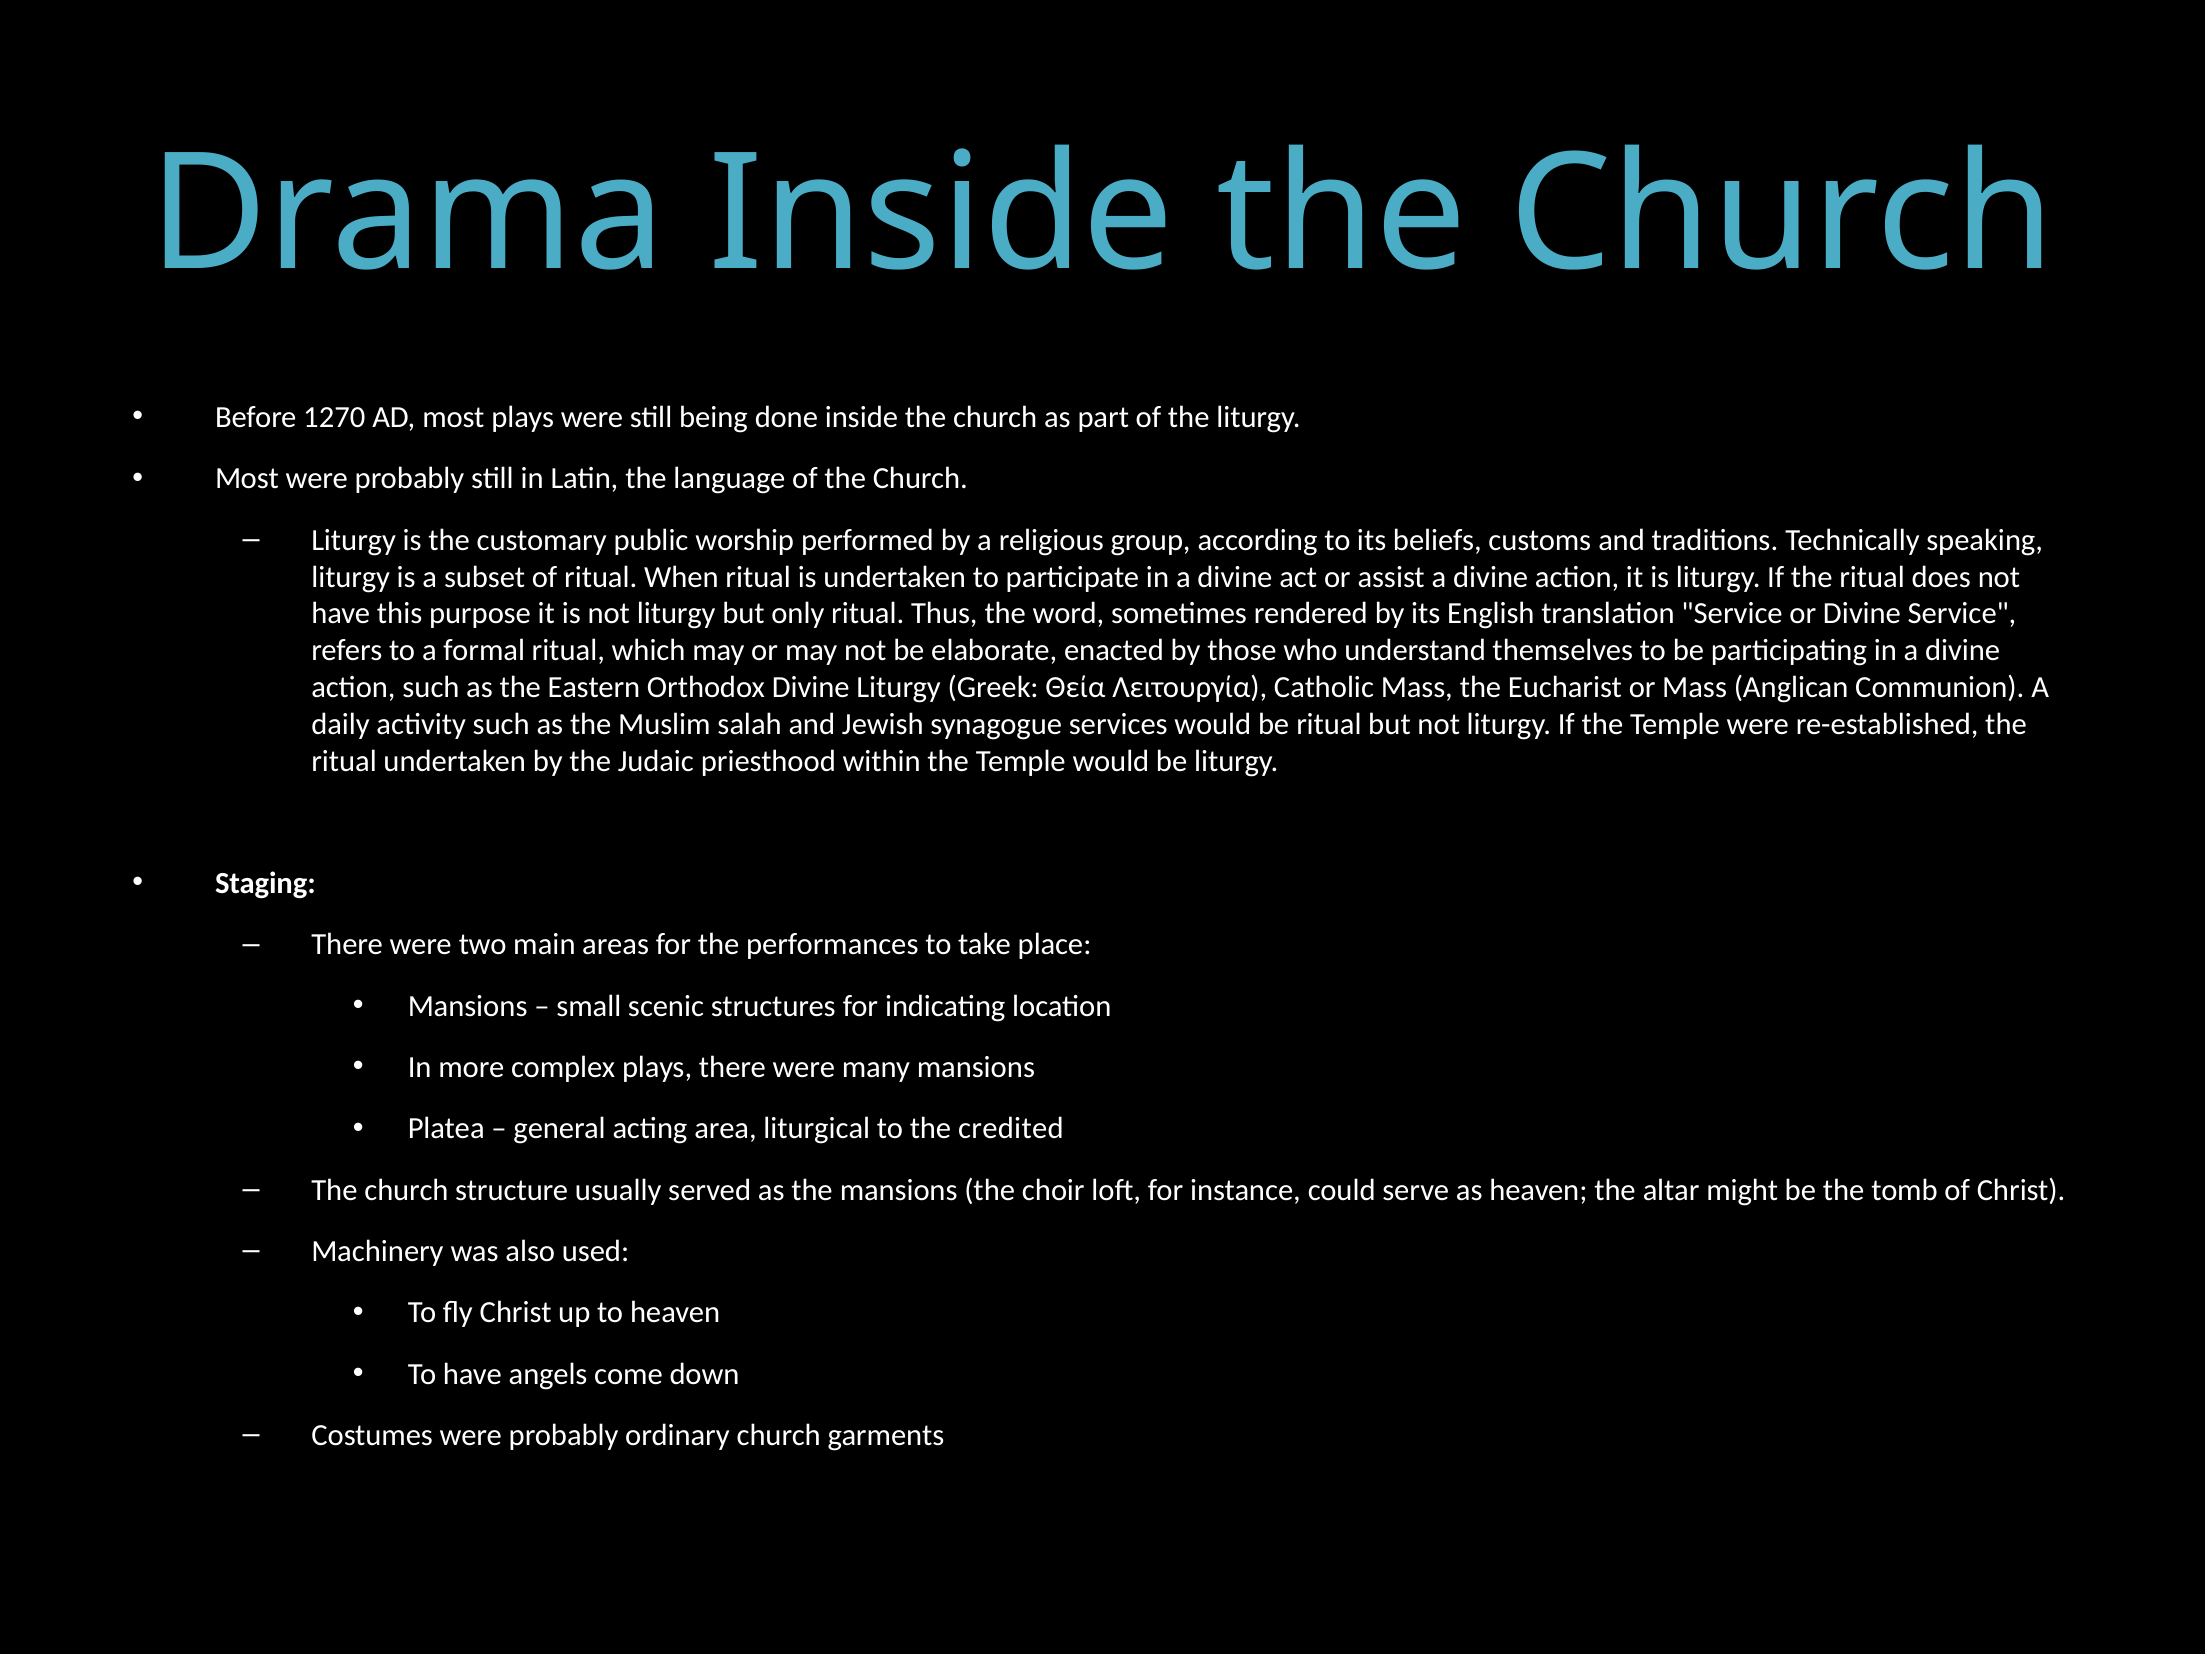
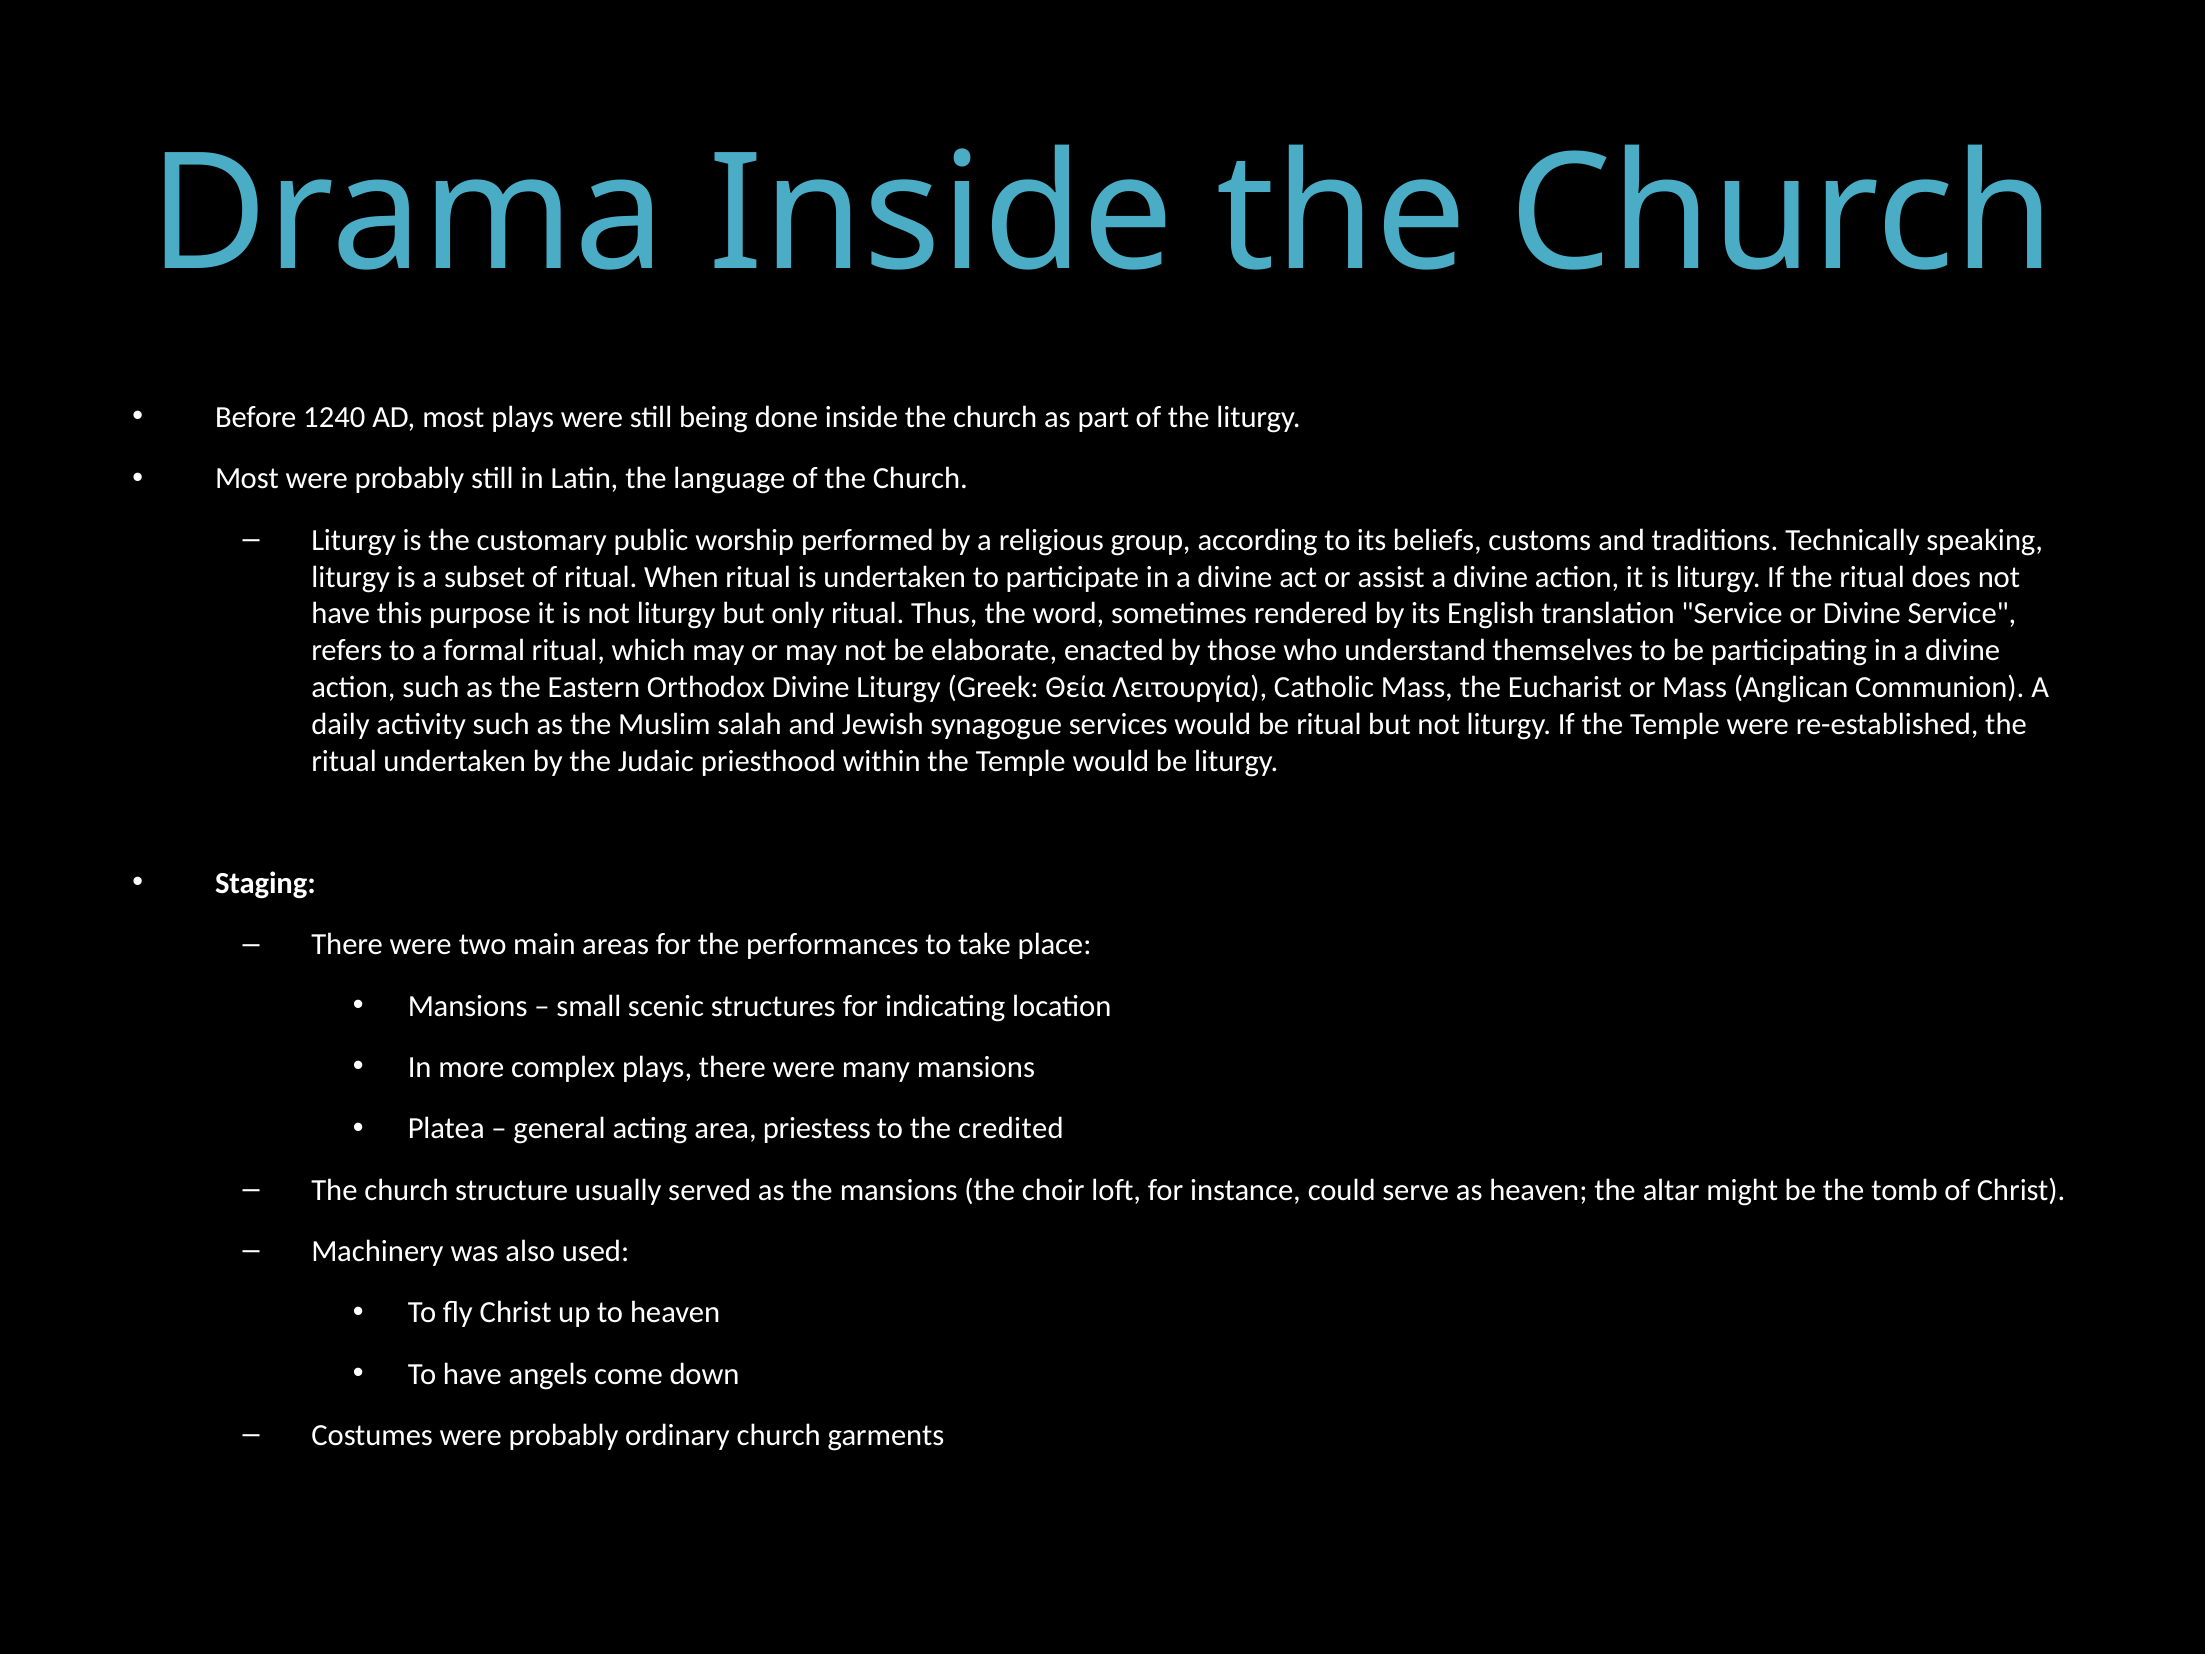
1270: 1270 -> 1240 (334, 417)
liturgical: liturgical -> priestess (817, 1129)
